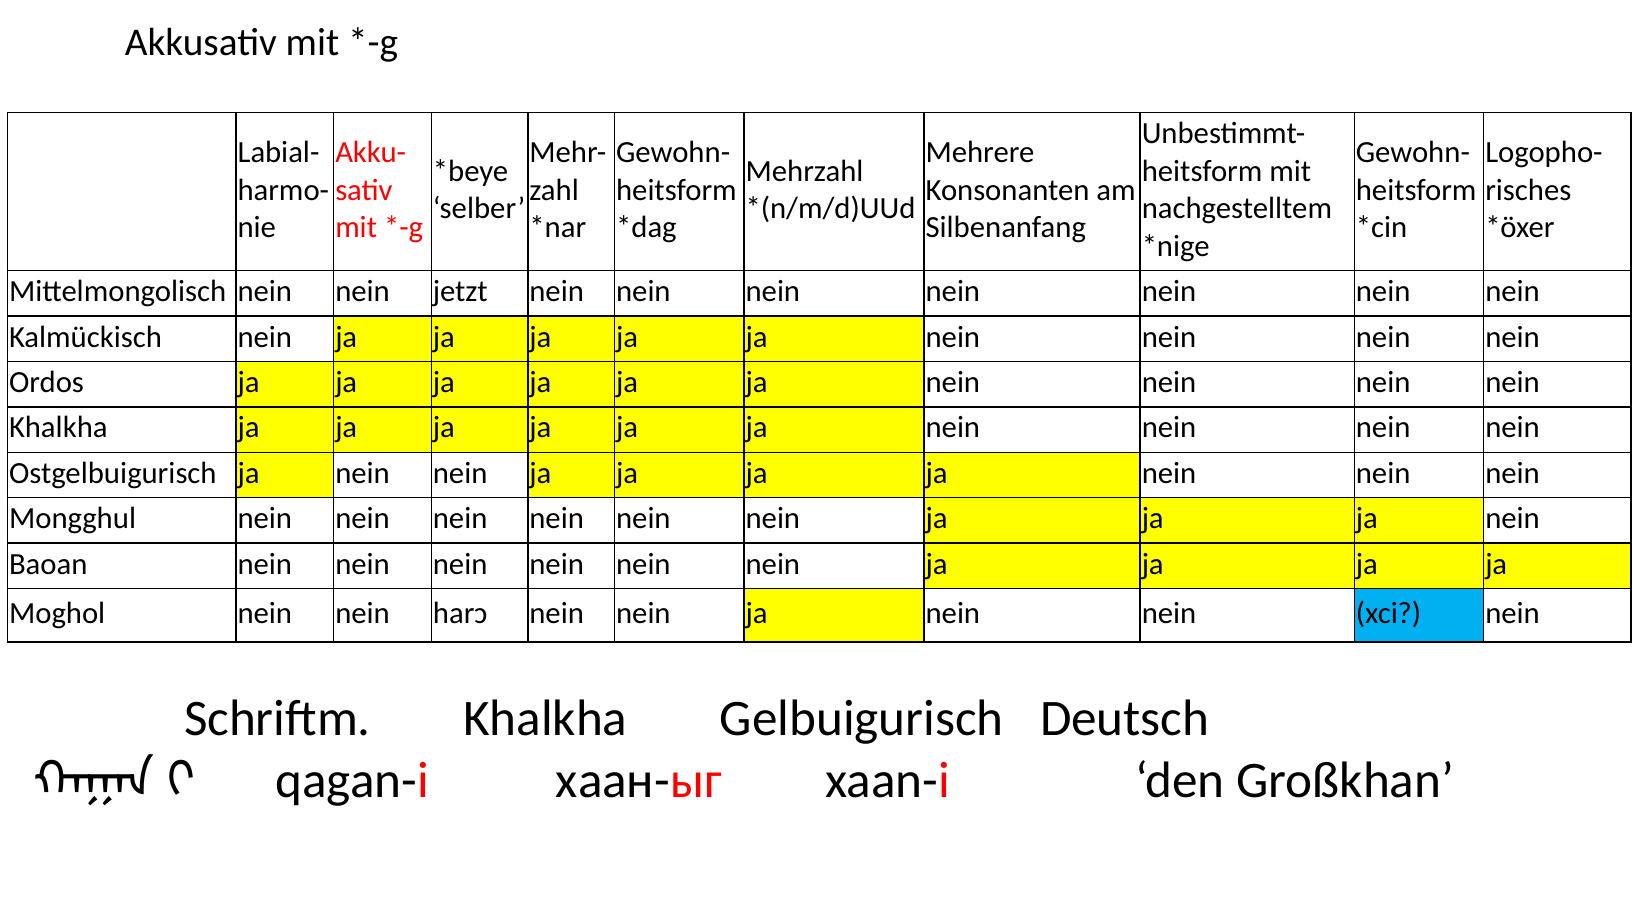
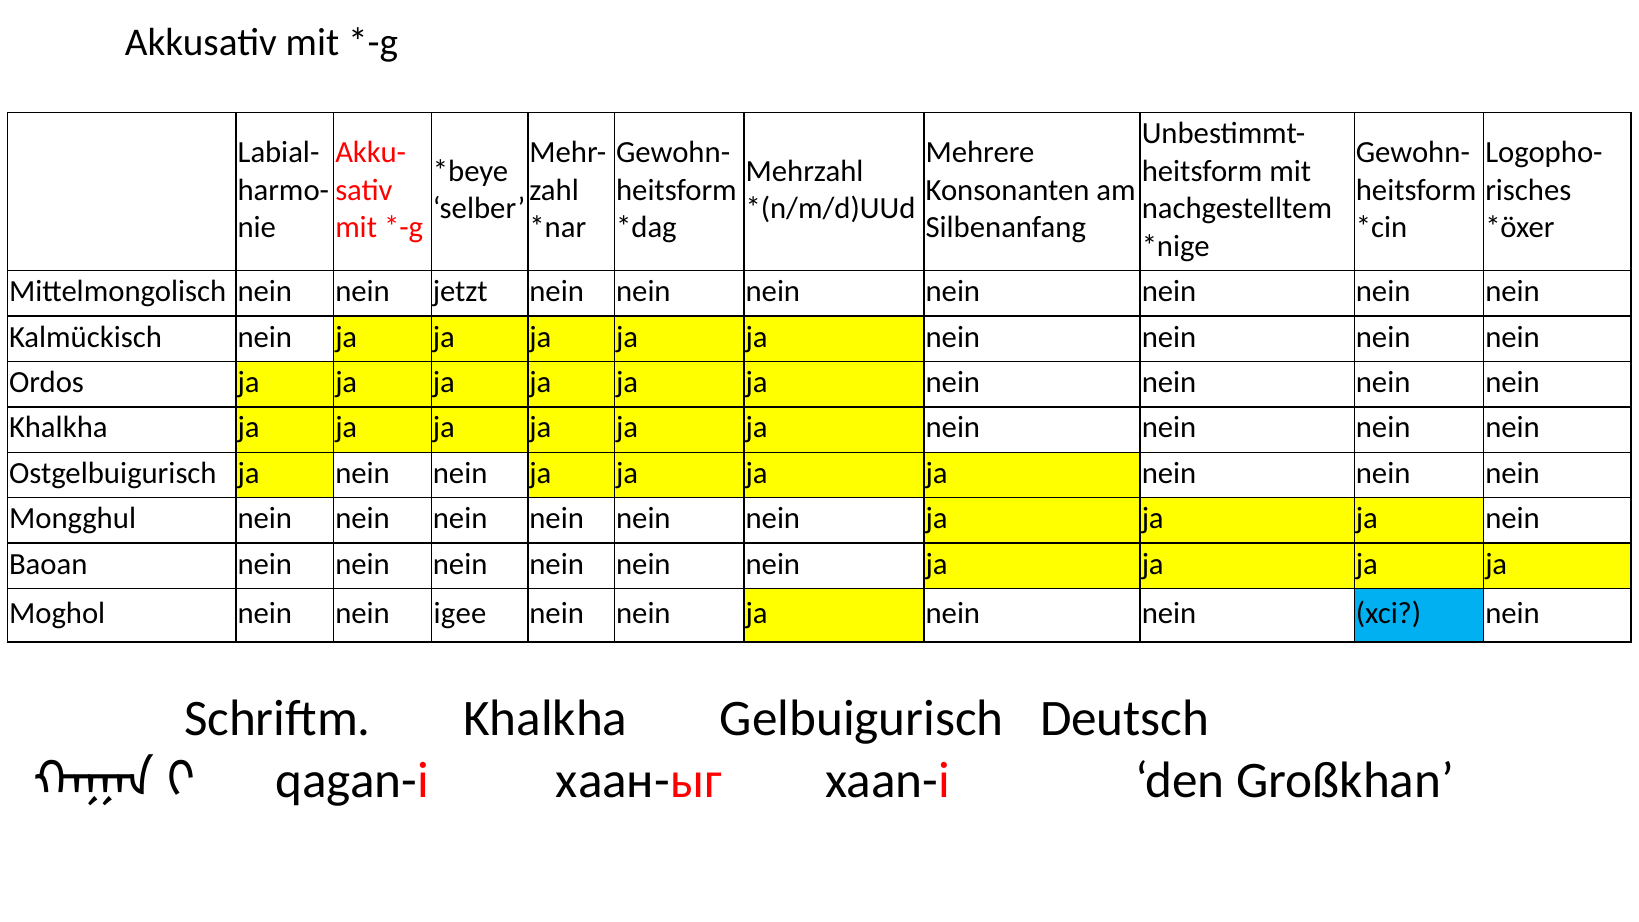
harɔ: harɔ -> igee (460, 613)
